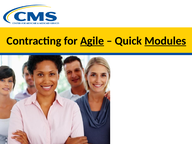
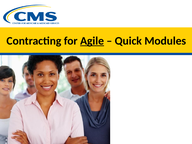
Modules underline: present -> none (165, 41)
